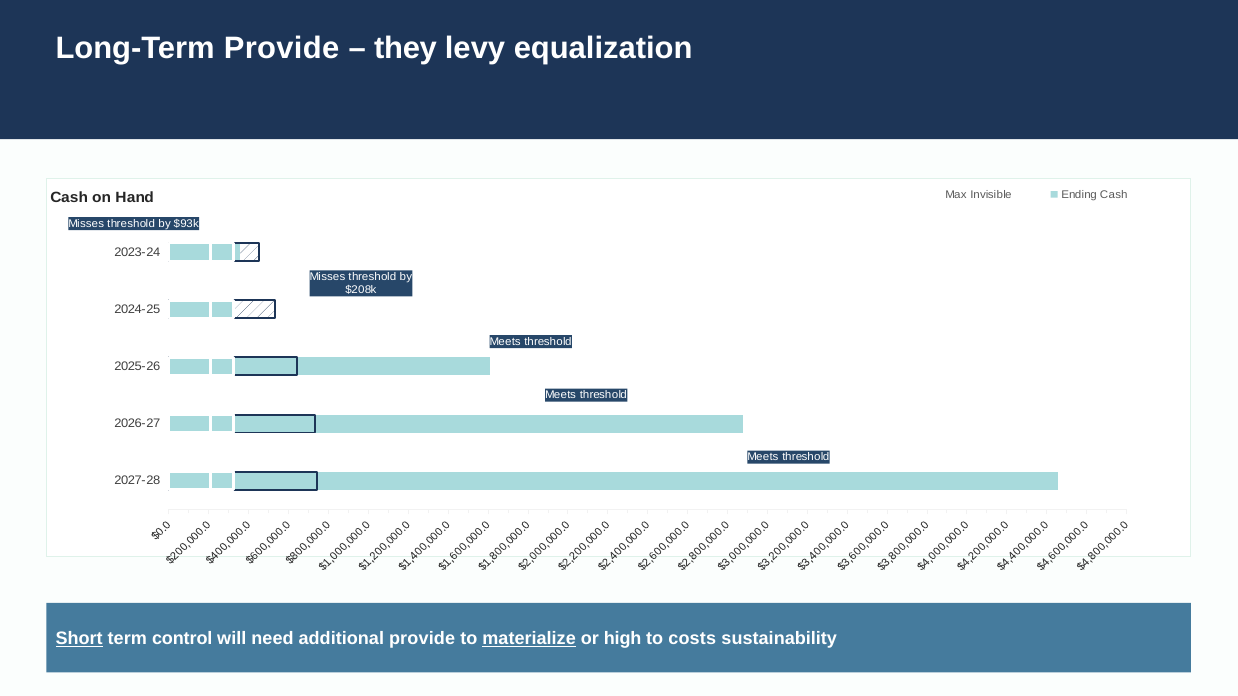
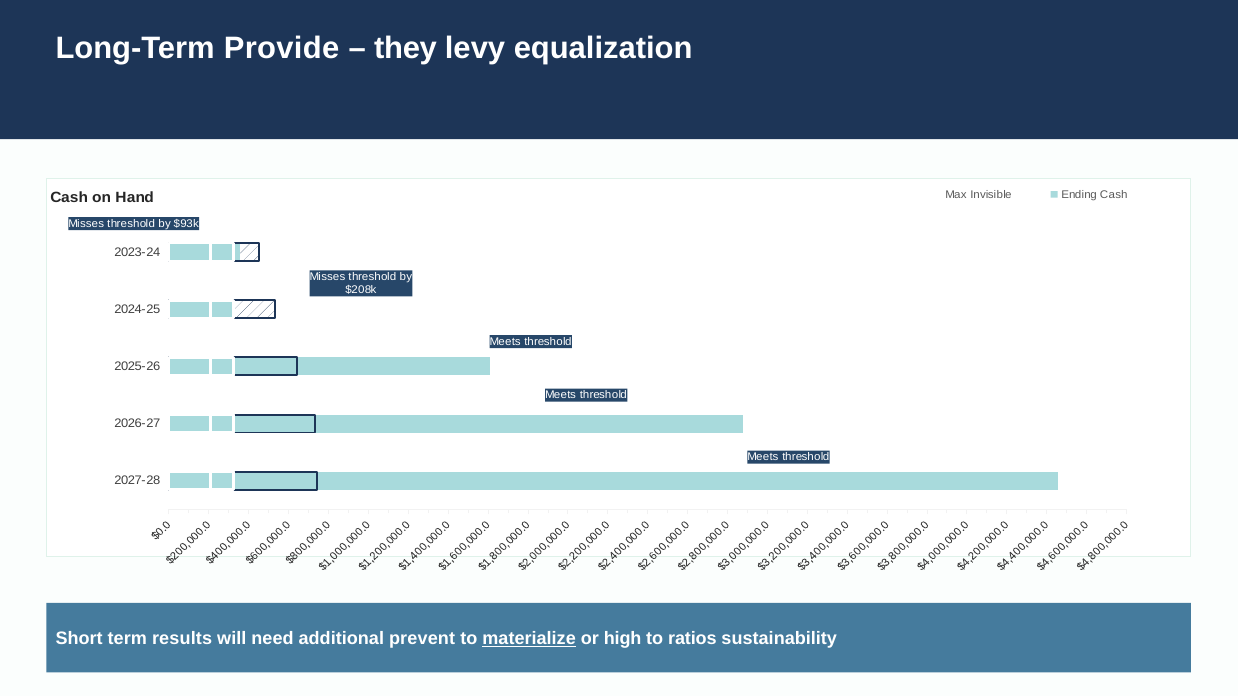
Short underline: present -> none (79, 639)
control: control -> results (182, 639)
additional provide: provide -> prevent (422, 639)
costs: costs -> ratios (692, 639)
